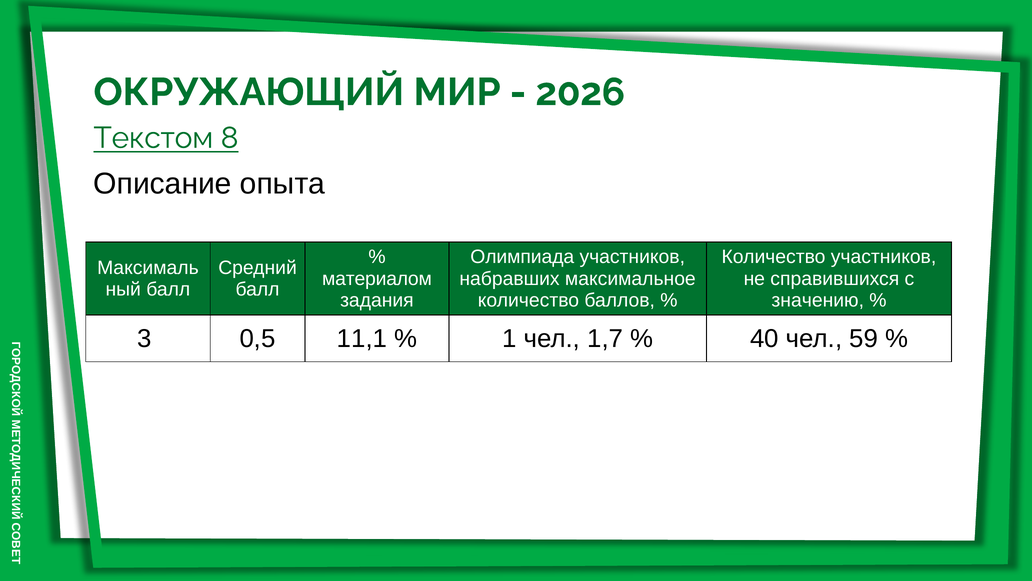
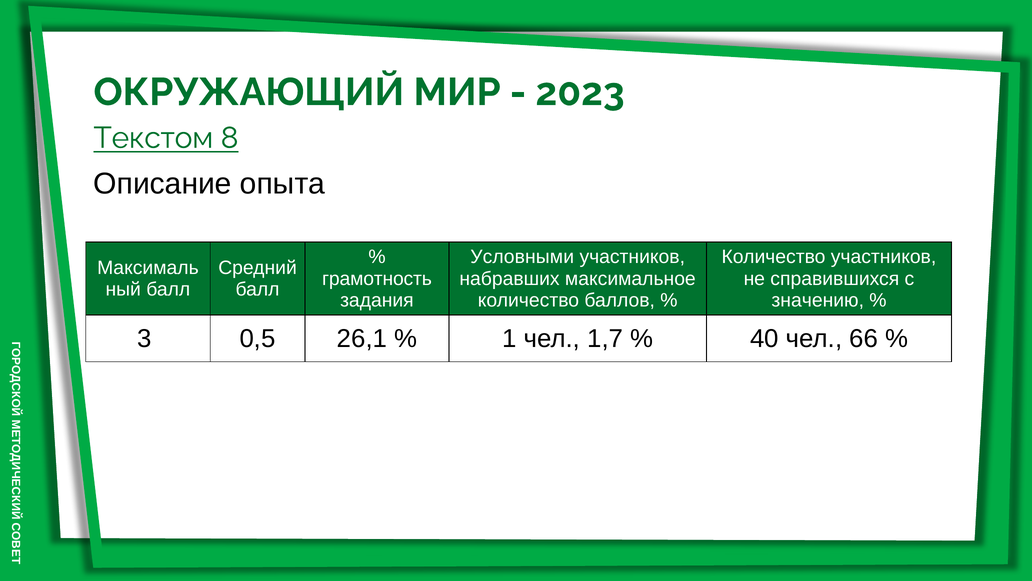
2026: 2026 -> 2023 (580, 92)
Олимпиада: Олимпиада -> Условными (522, 257)
материалом: материалом -> грамотность (377, 278)
11,1: 11,1 -> 26,1 (362, 338)
59: 59 -> 66 (864, 338)
